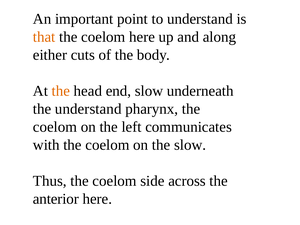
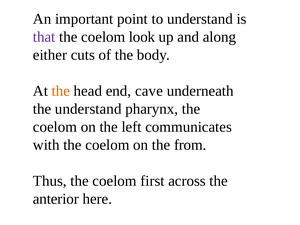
that colour: orange -> purple (44, 37)
coelom here: here -> look (142, 37)
end slow: slow -> cave (149, 91)
the slow: slow -> from (190, 145)
side: side -> first (152, 181)
